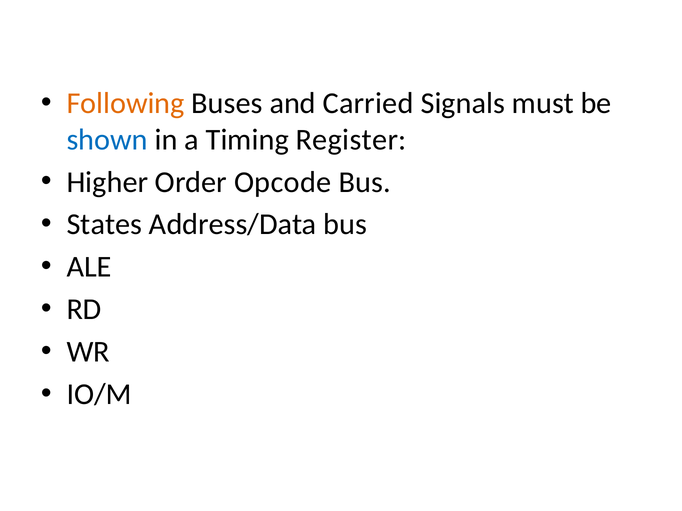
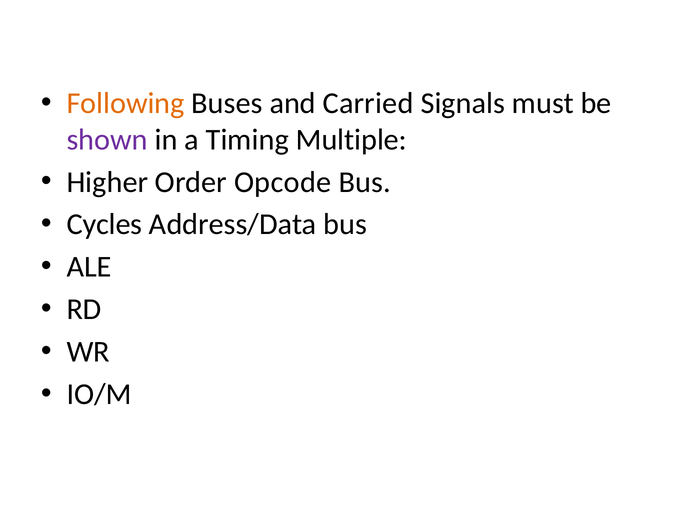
shown colour: blue -> purple (107, 140)
Register: Register -> Multiple (351, 140)
States: States -> Cycles (104, 225)
